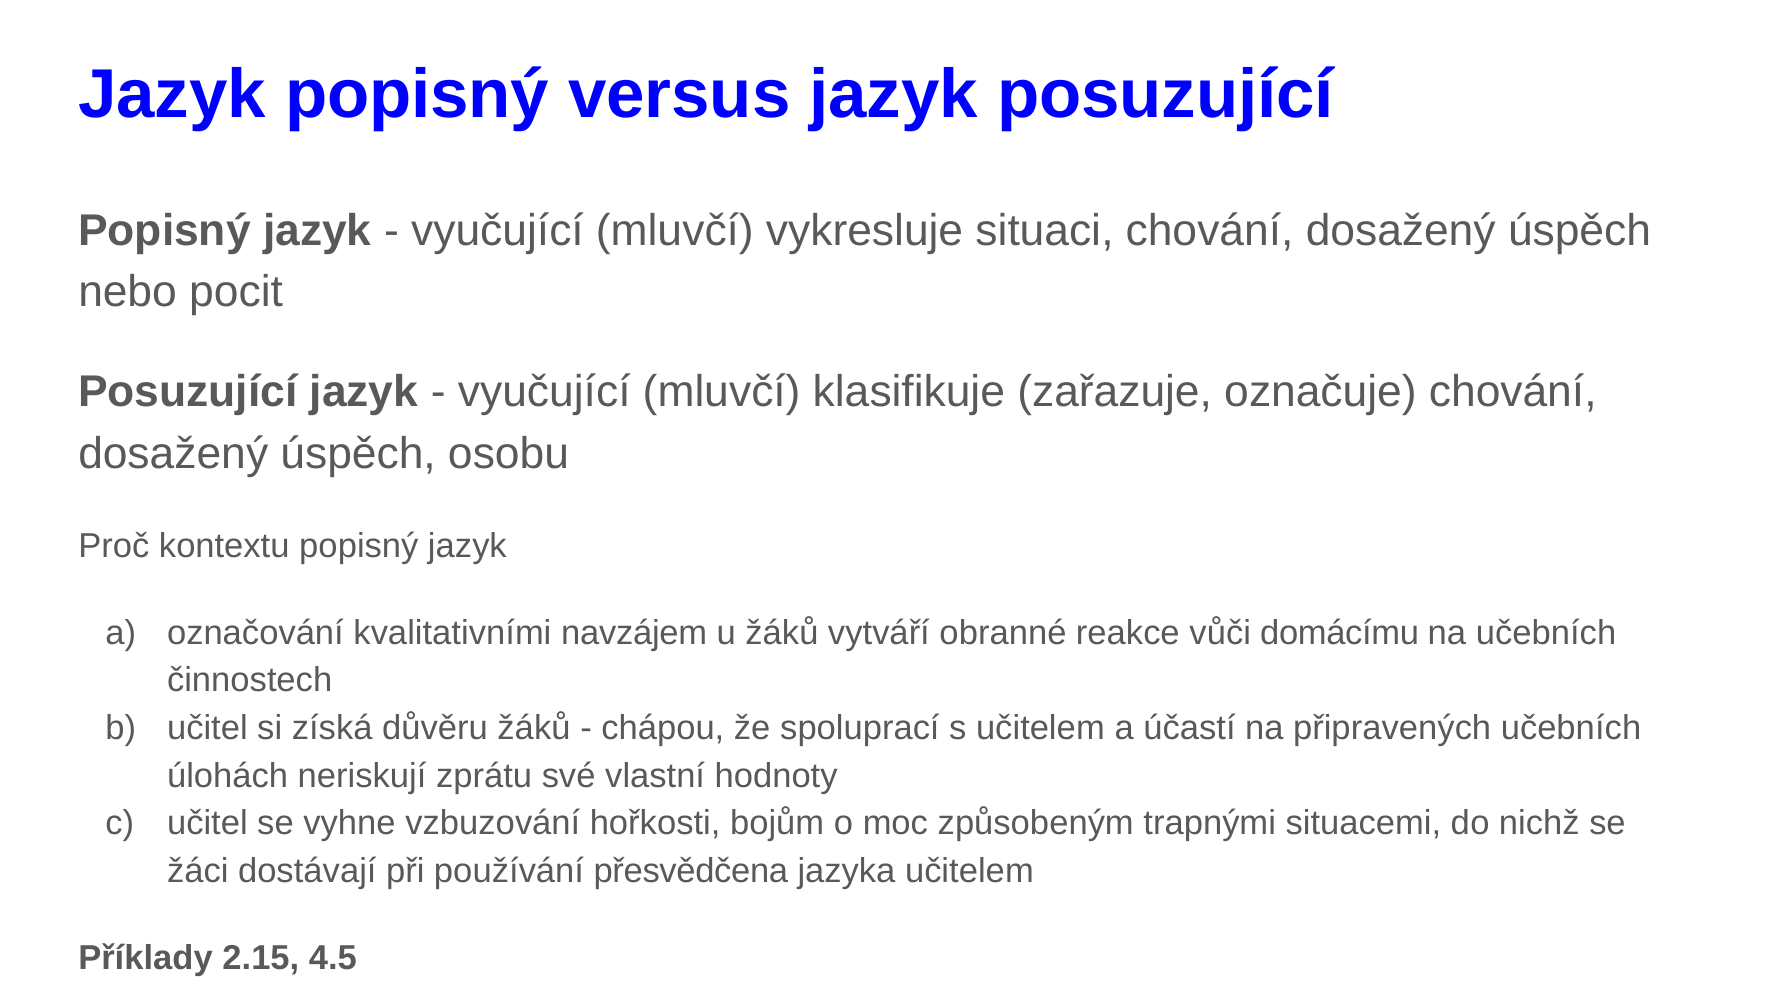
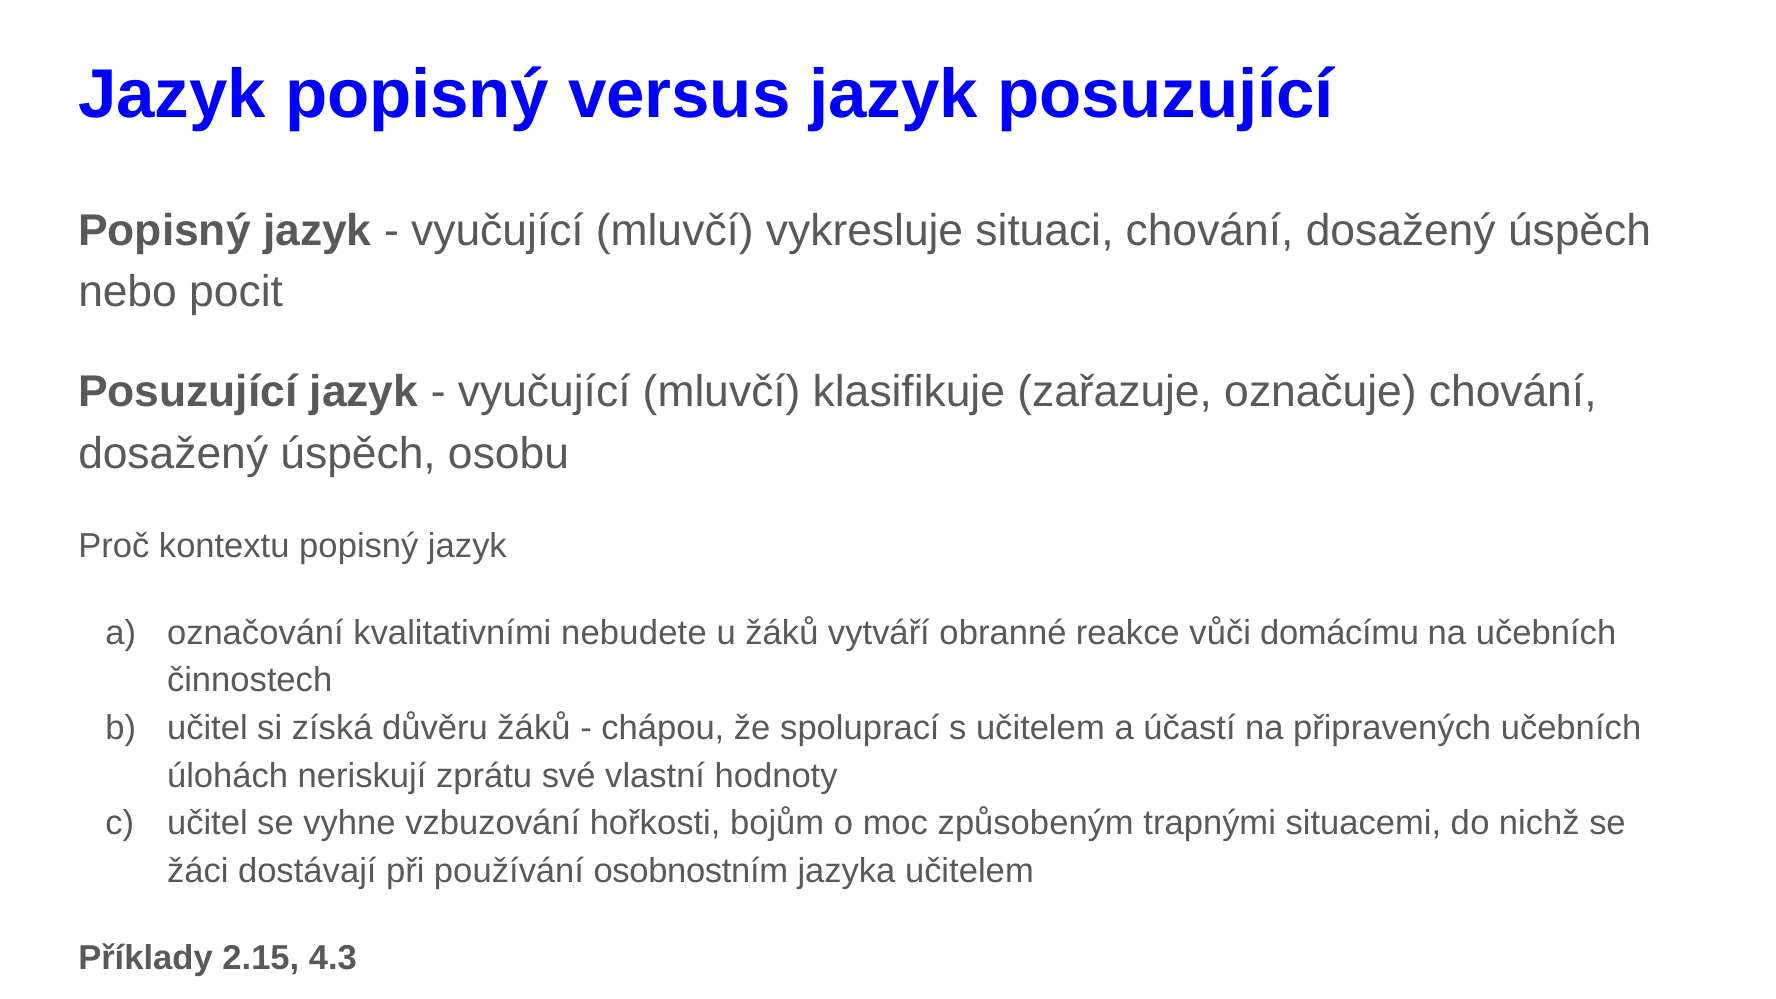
navzájem: navzájem -> nebudete (634, 633)
přesvědčena: přesvědčena -> osobnostním (691, 871)
4.5: 4.5 -> 4.3 (333, 958)
